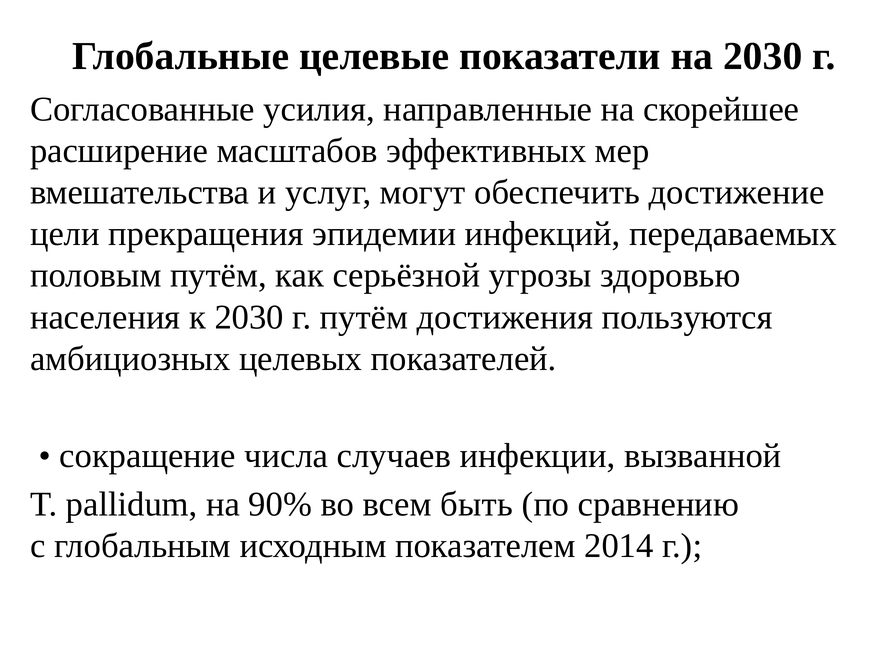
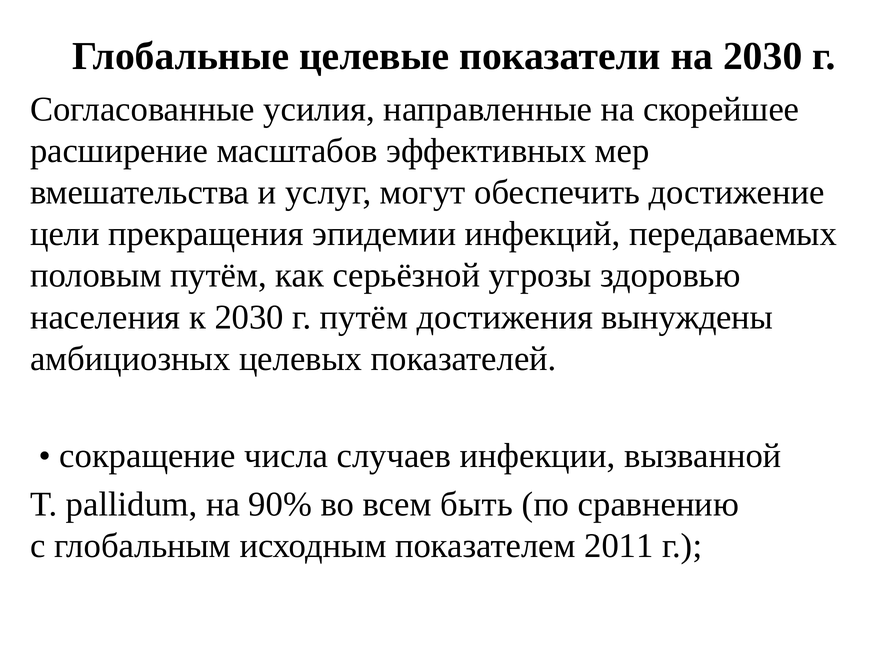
пользуются: пользуются -> вынуждены (687, 317)
2014: 2014 -> 2011 (619, 546)
